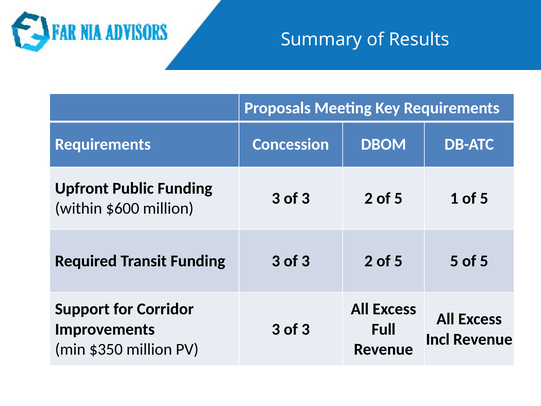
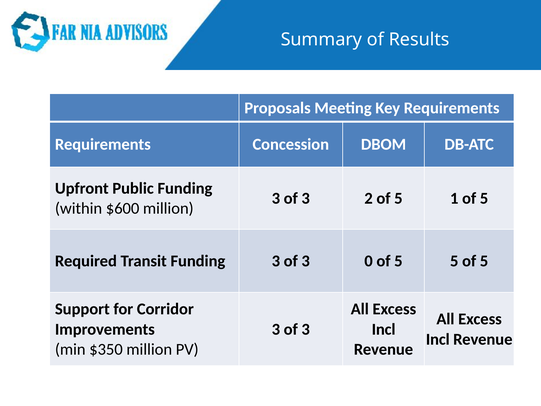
2: 2 -> 0 (369, 261)
Full: Full -> Incl (384, 329)
